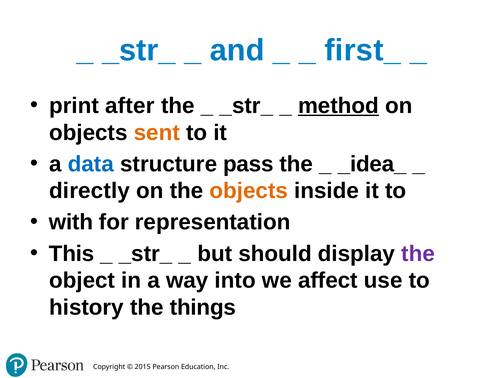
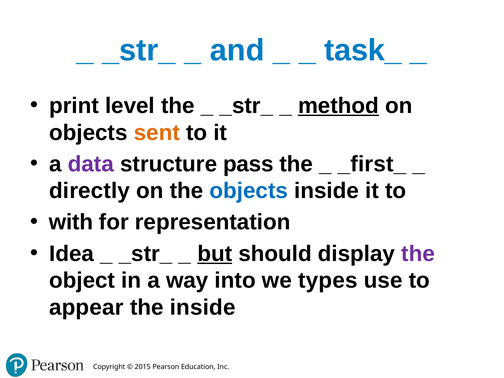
first_: first_ -> task_ (363, 50)
after: after -> level (130, 106)
data colour: blue -> purple (91, 164)
_idea_: _idea_ -> _first_ (372, 164)
objects colour: orange -> blue (249, 191)
This: This -> Idea (72, 254)
but underline: none -> present (215, 254)
affect: affect -> types (328, 281)
history: history -> appear (86, 307)
the things: things -> inside (203, 307)
